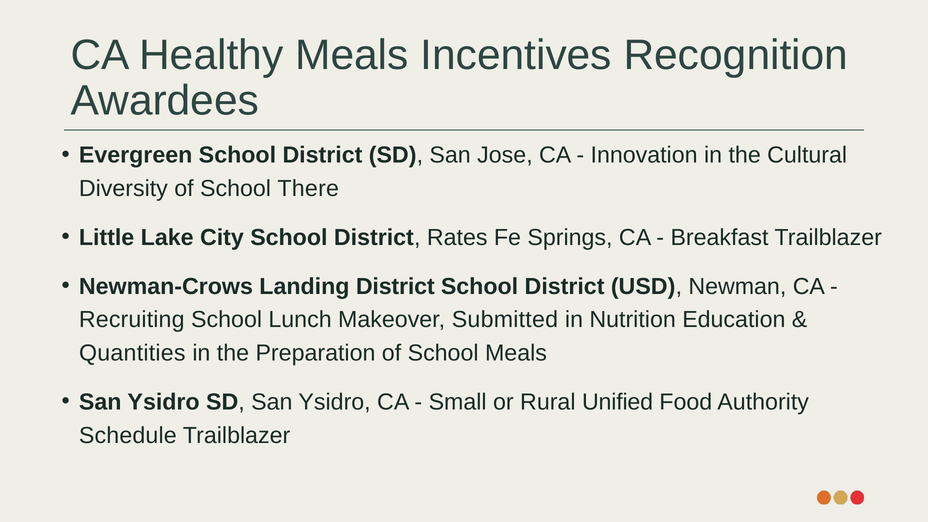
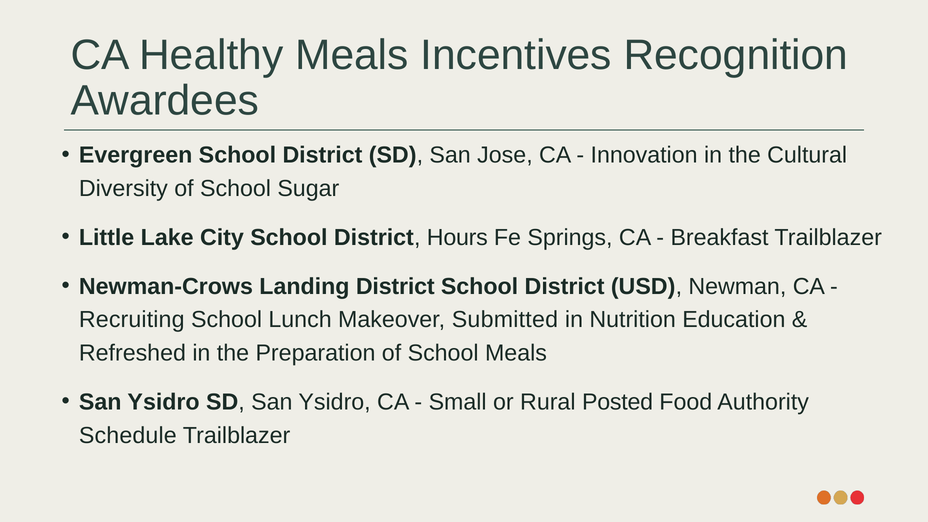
There: There -> Sugar (308, 189)
Rates: Rates -> Hours (457, 238)
Quantities: Quantities -> Refreshed (132, 353)
Unified: Unified -> Posted (618, 402)
